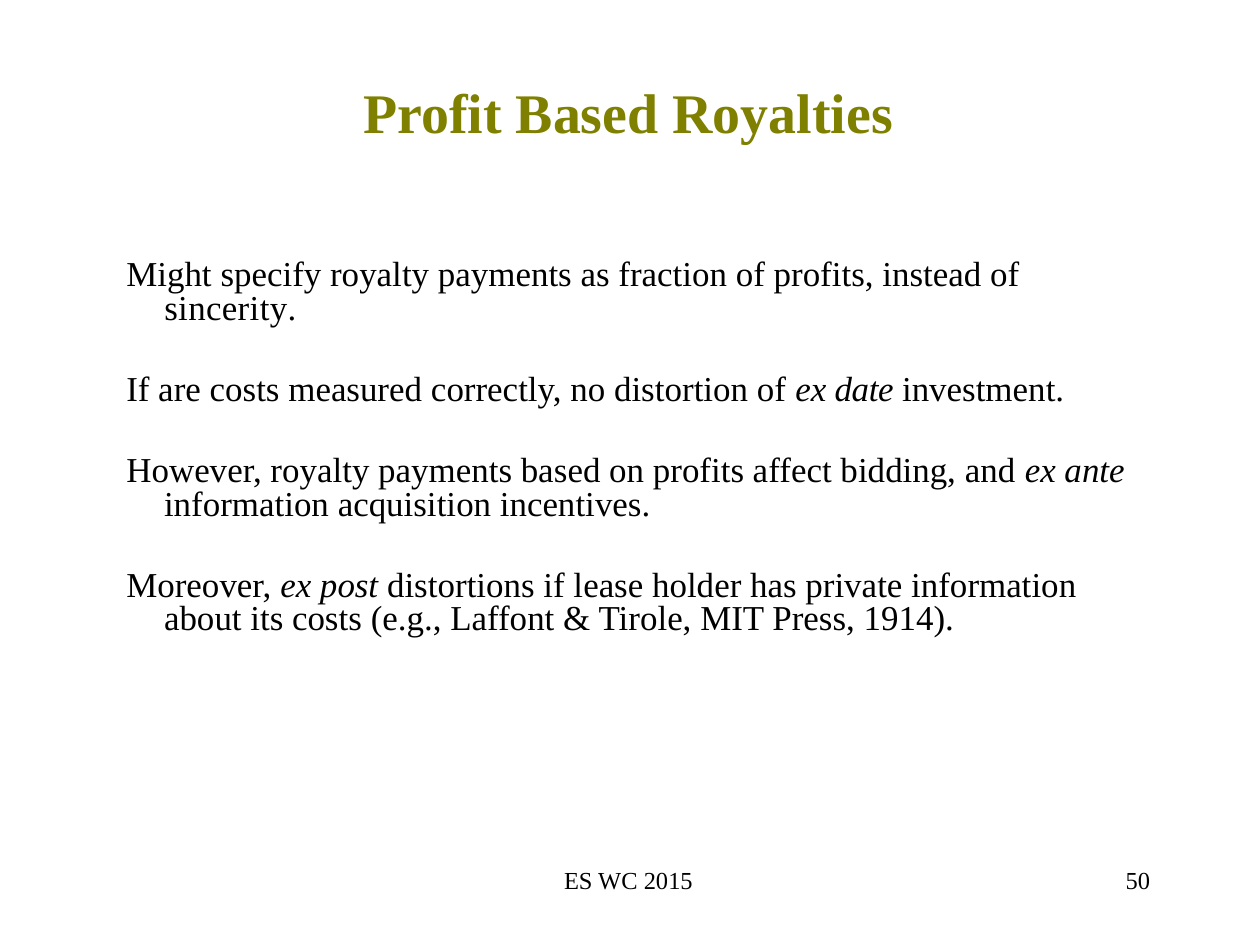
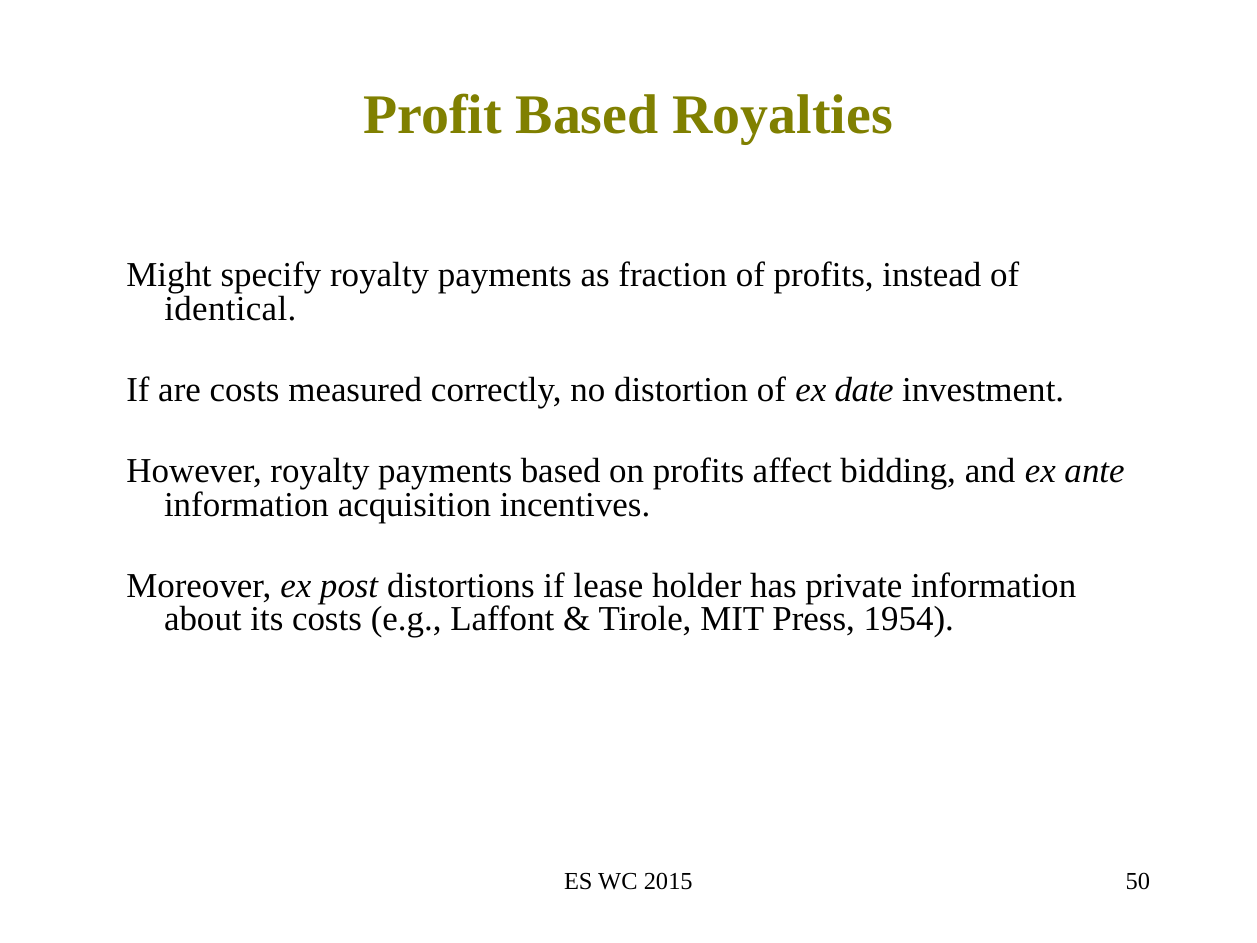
sincerity: sincerity -> identical (230, 309)
1914: 1914 -> 1954 (909, 619)
